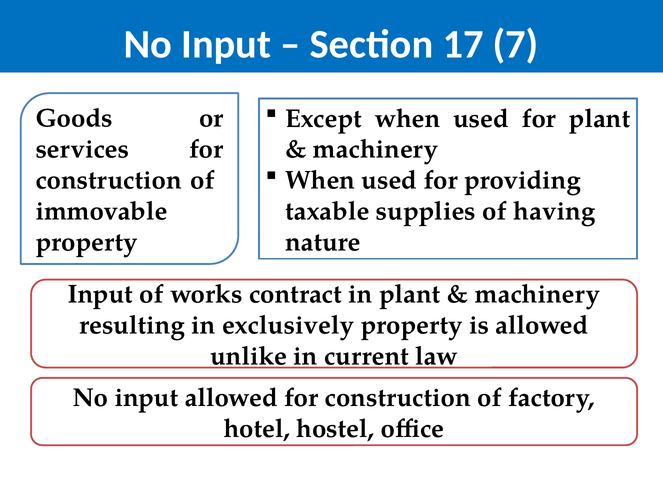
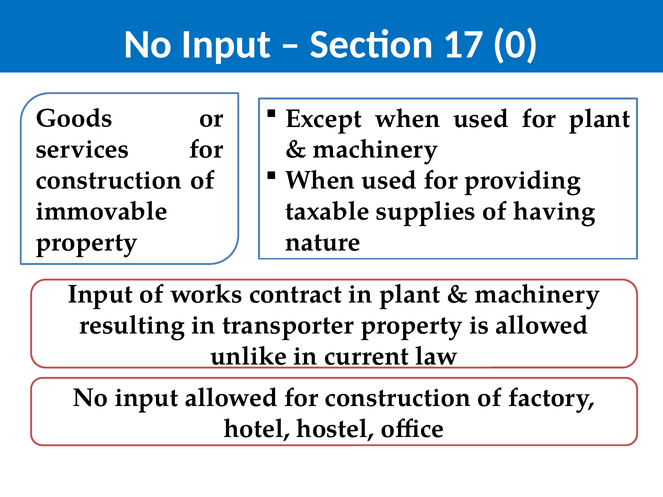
7: 7 -> 0 (516, 44)
exclusively: exclusively -> transporter (288, 326)
